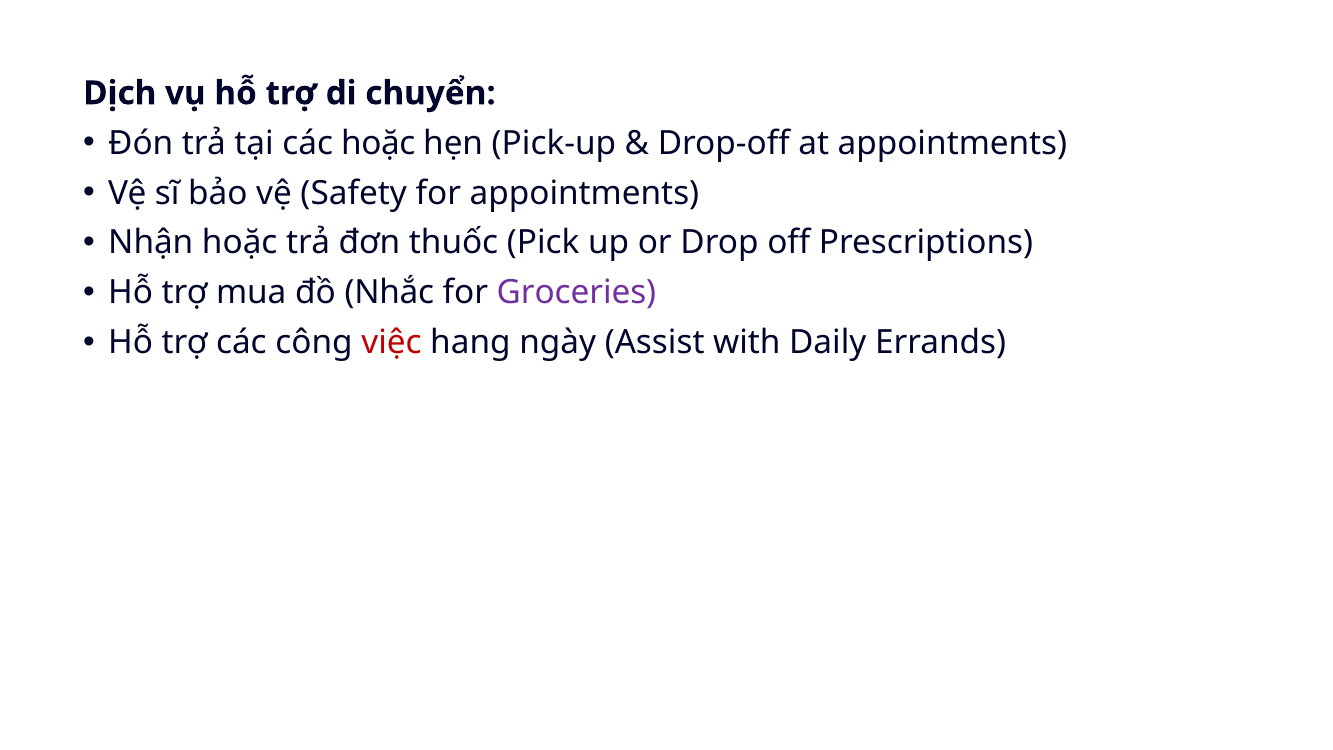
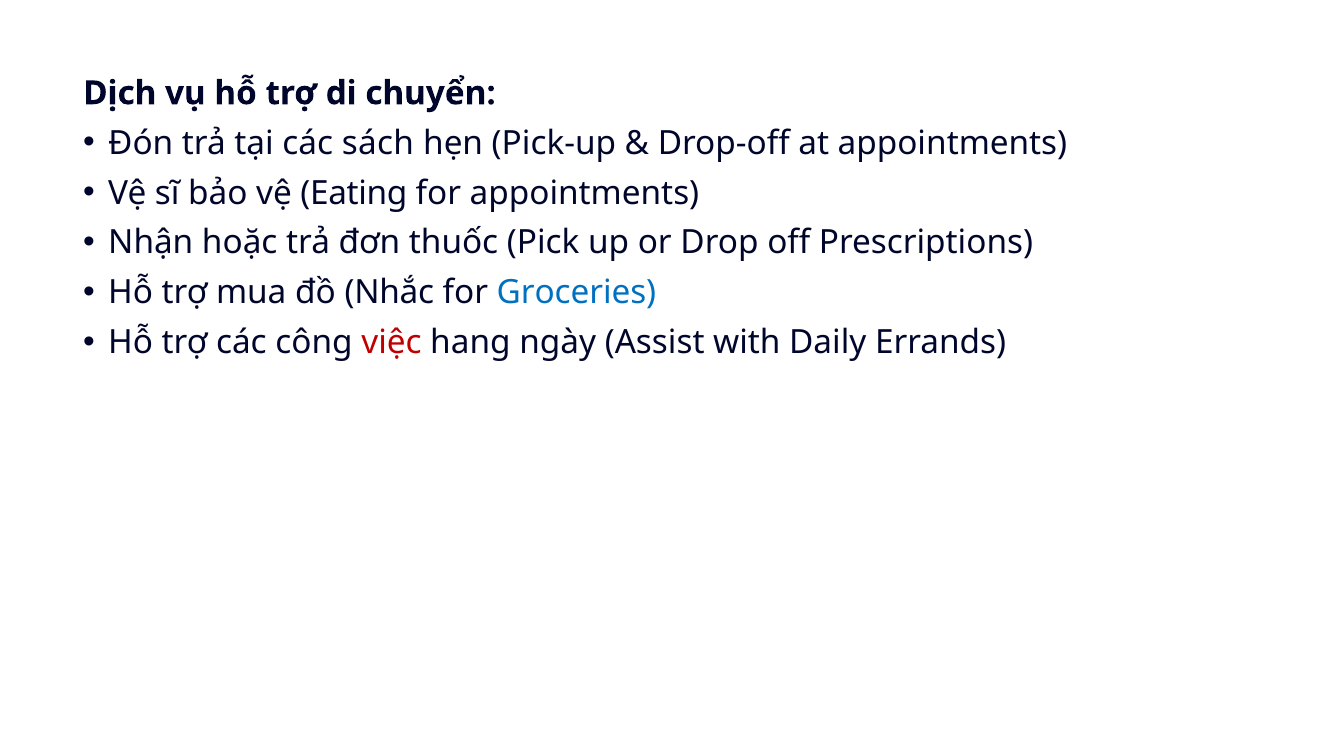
các hoặc: hoặc -> sách (378, 143)
Safety: Safety -> Eating (354, 193)
Groceries colour: purple -> blue (576, 293)
